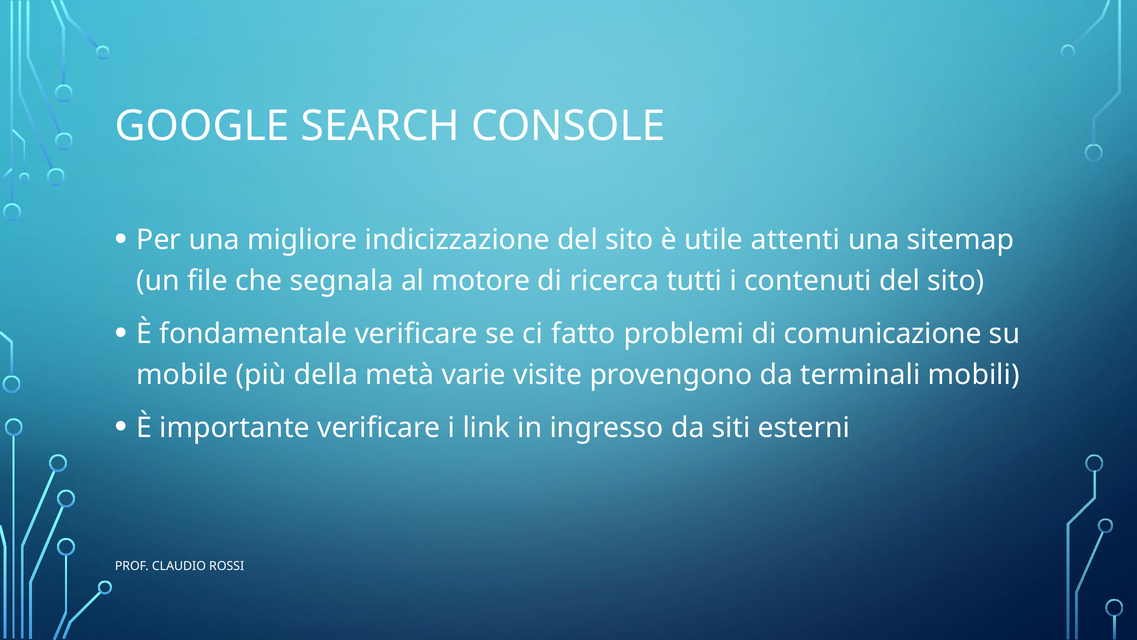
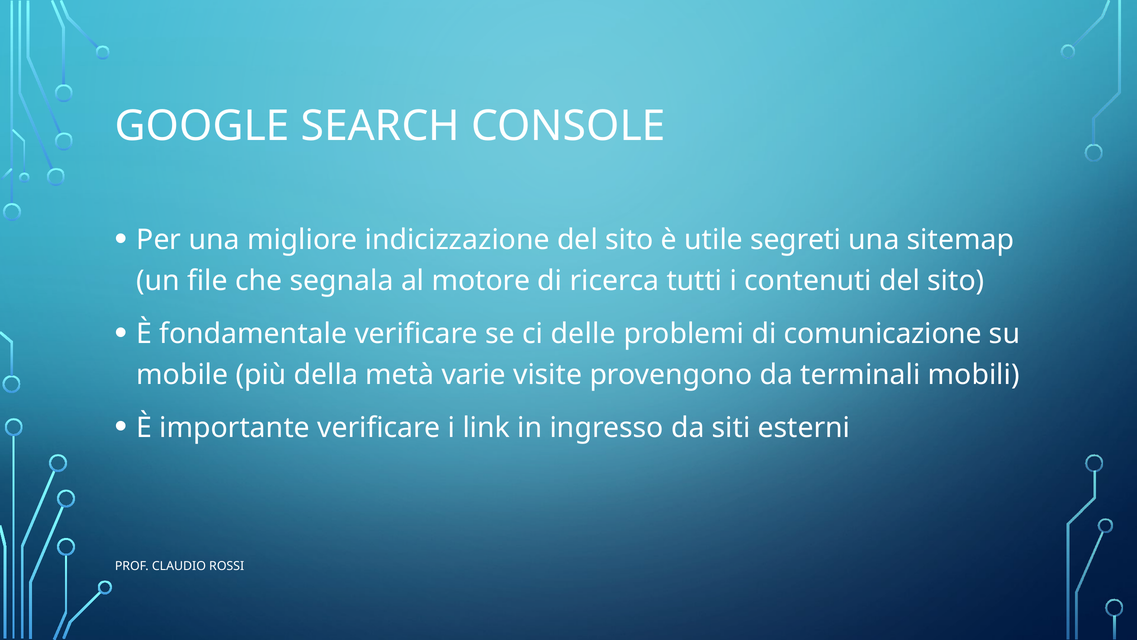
attenti: attenti -> segreti (796, 240)
fatto: fatto -> delle (583, 334)
